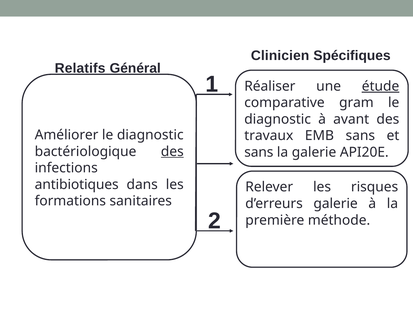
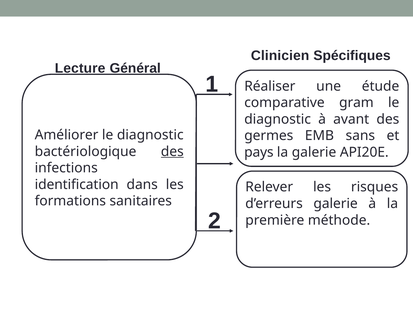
Relatifs: Relatifs -> Lecture (80, 68)
étude underline: present -> none (381, 86)
travaux: travaux -> germes (269, 136)
sans: sans -> pays (259, 152)
antibiotiques: antibiotiques -> identification (77, 184)
